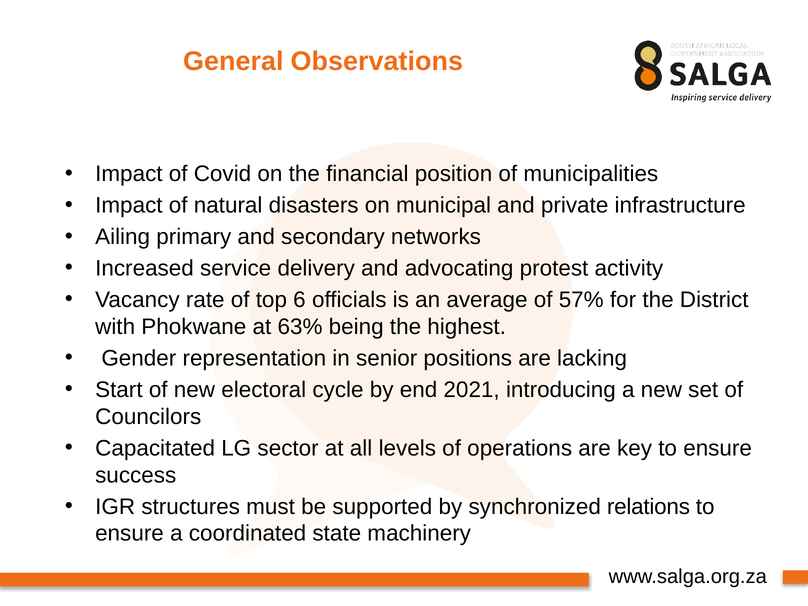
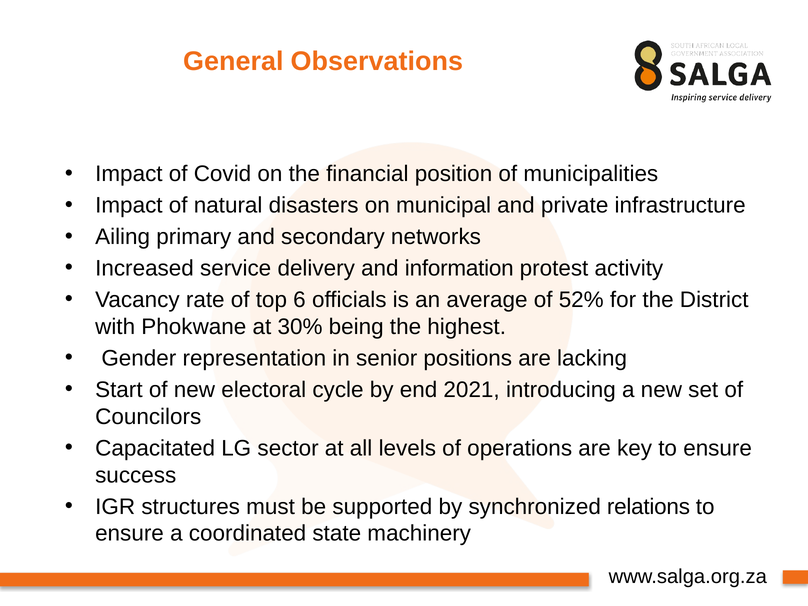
advocating: advocating -> information (459, 268)
57%: 57% -> 52% (581, 300)
63%: 63% -> 30% (300, 327)
